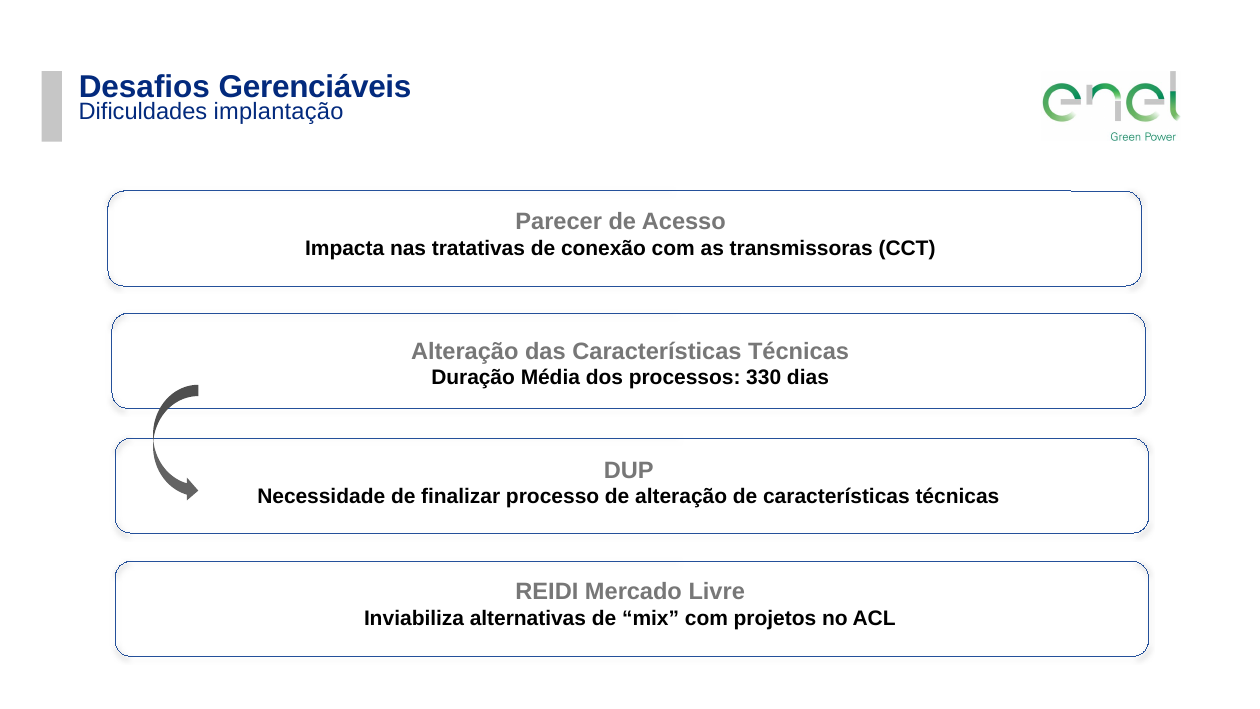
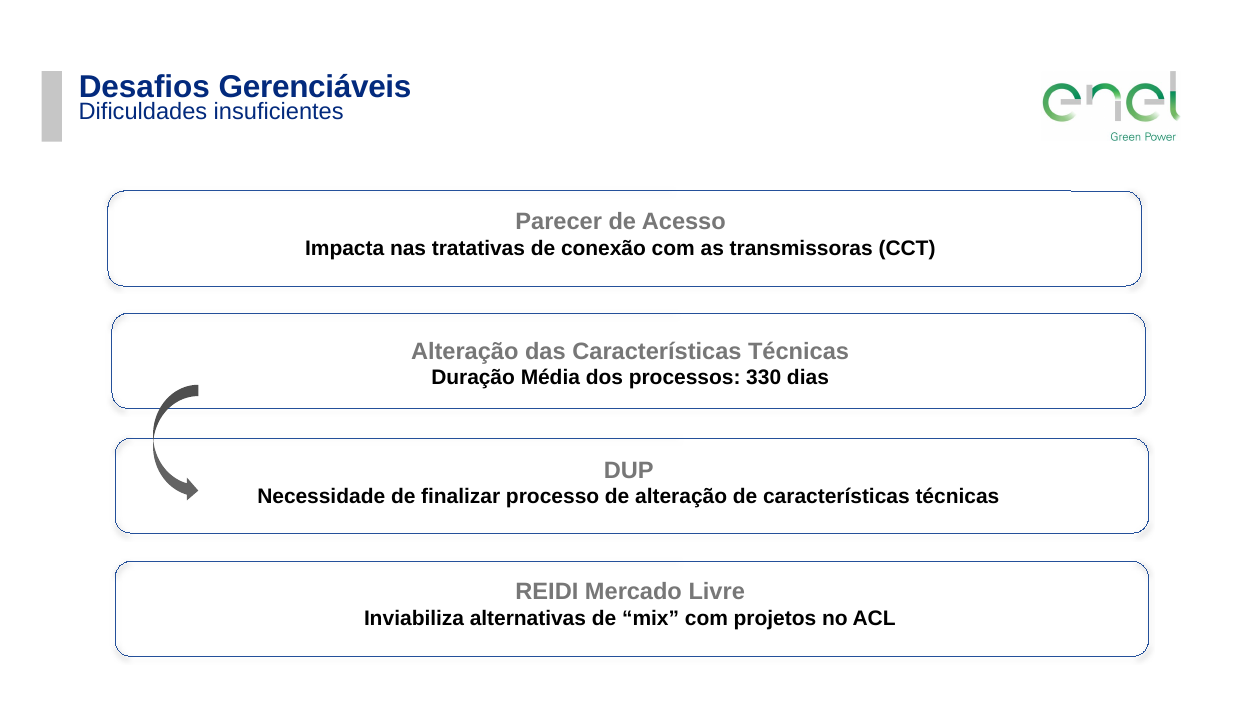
implantação: implantação -> insuficientes (279, 112)
